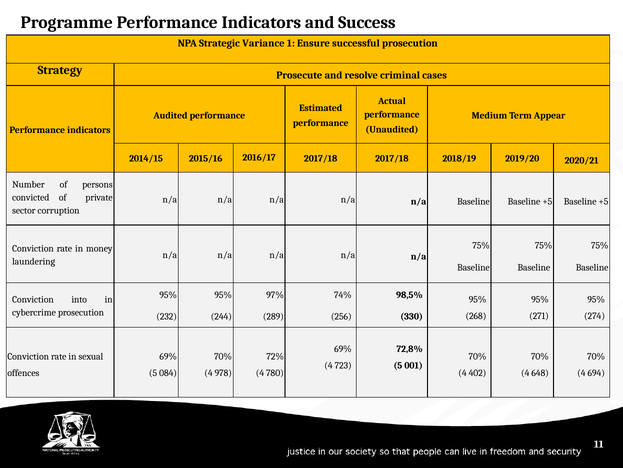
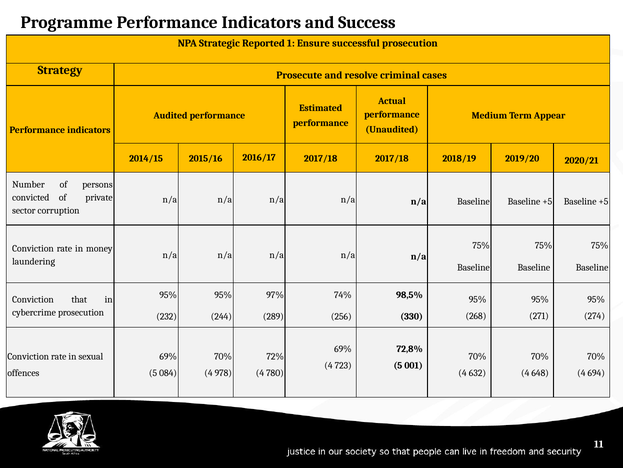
Variance: Variance -> Reported (264, 43)
into: into -> that (79, 299)
402: 402 -> 632 (477, 373)
